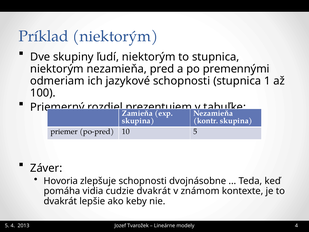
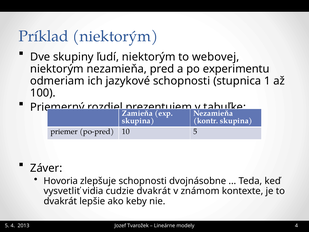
to stupnica: stupnica -> webovej (216, 57)
premennými: premennými -> experimentu (236, 69)
pomáha: pomáha -> vysvetliť (62, 191)
